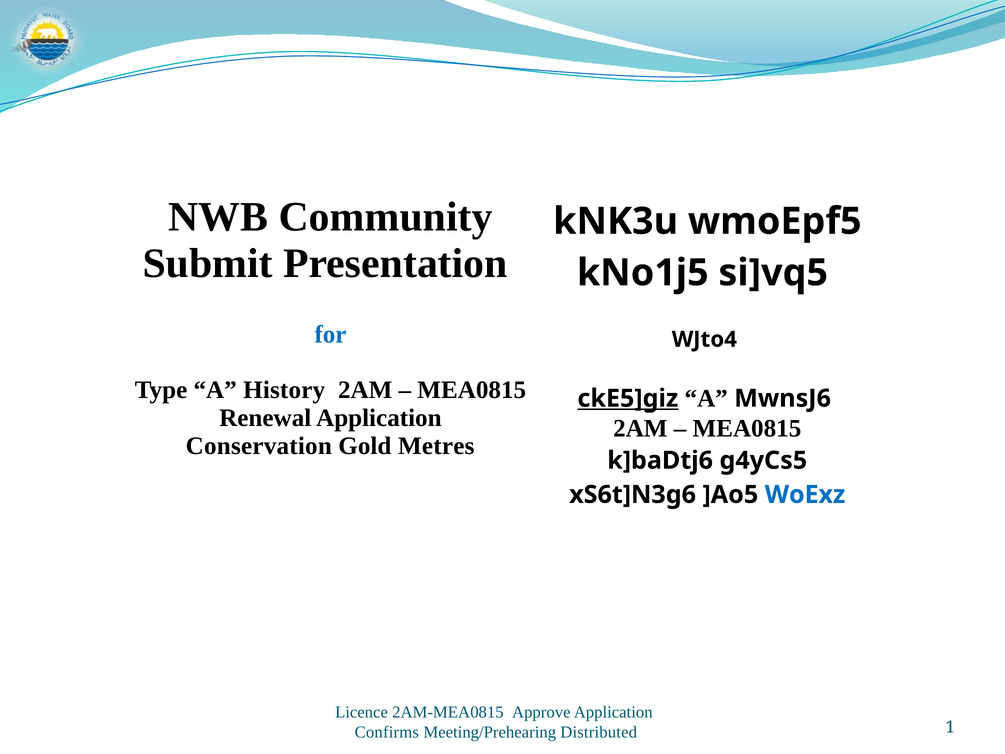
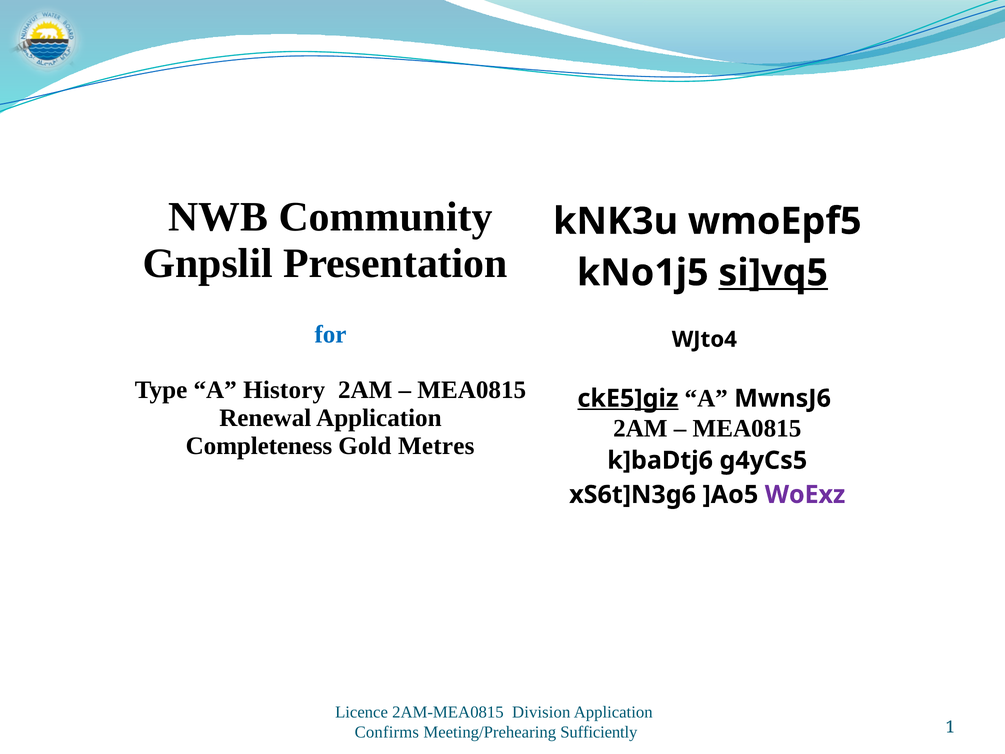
Submit: Submit -> Gnpslil (208, 263)
si]vq5 underline: none -> present (773, 273)
Conservation: Conservation -> Completeness (259, 446)
WoExz colour: blue -> purple (805, 494)
Approve: Approve -> Division (541, 712)
Distributed: Distributed -> Sufficiently (599, 732)
